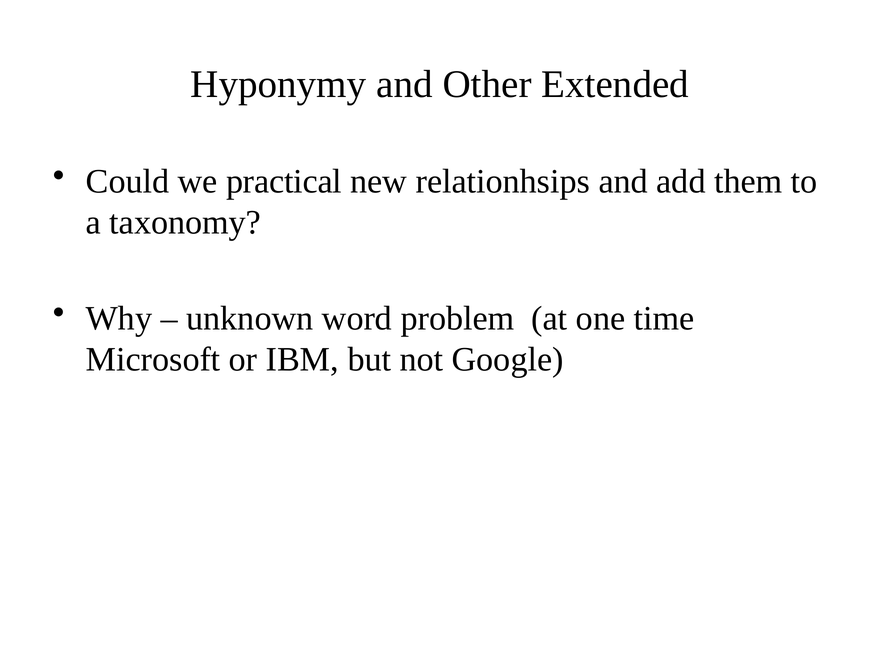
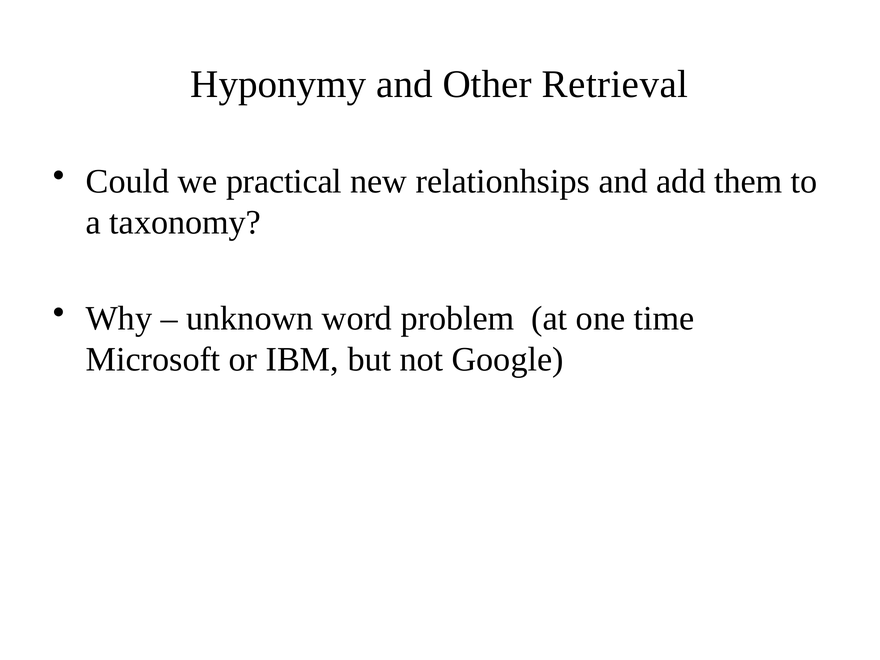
Extended: Extended -> Retrieval (615, 84)
